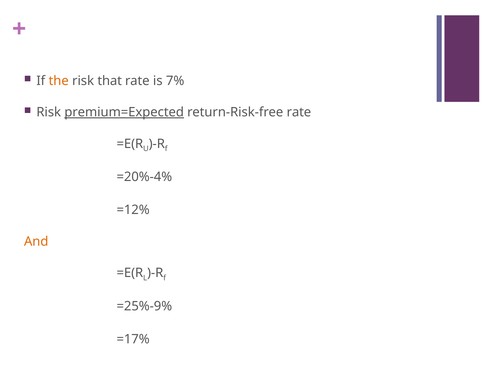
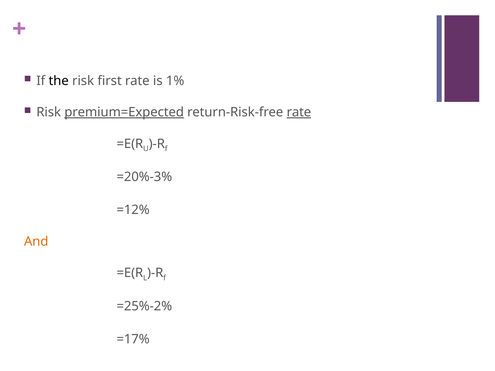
the colour: orange -> black (59, 81)
that: that -> first (110, 81)
7%: 7% -> 1% (175, 81)
rate underline: none -> present (299, 112)
=20%-4%: =20%-4% -> =20%-3% (144, 177)
=25%-9%: =25%-9% -> =25%-2% (144, 306)
